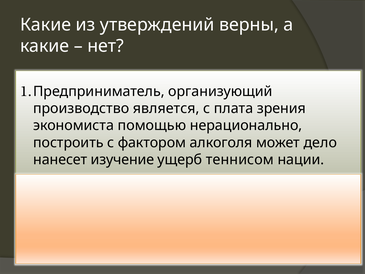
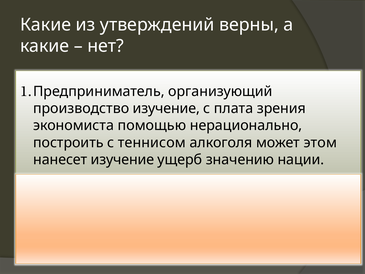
производство является: является -> изучение (166, 108)
фактором: фактором -> теннисом (152, 142)
дело: дело -> этом (320, 142)
теннисом: теннисом -> значению (240, 160)
